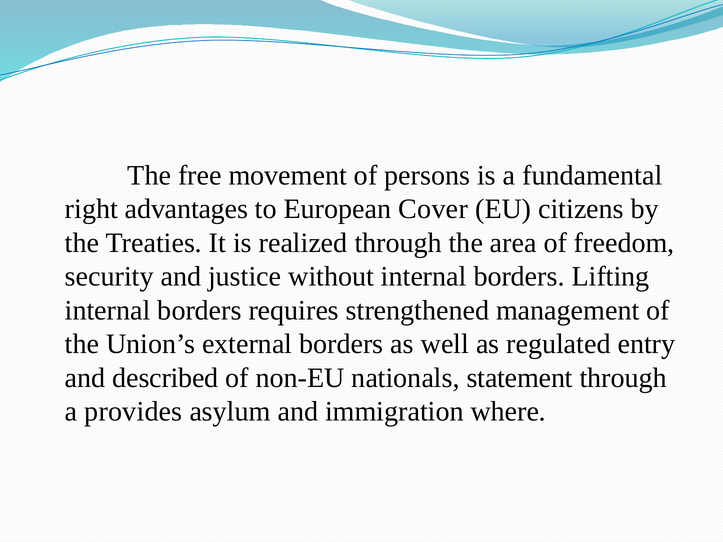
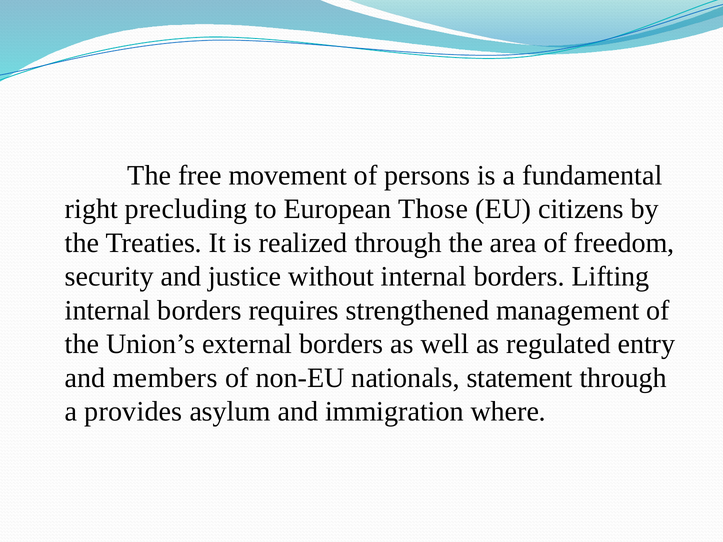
advantages: advantages -> precluding (186, 209)
Cover: Cover -> Those (433, 209)
described: described -> members (165, 378)
